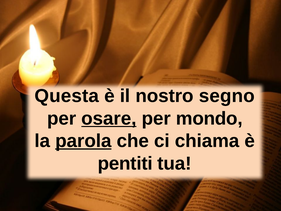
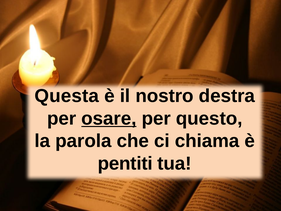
segno: segno -> destra (227, 96)
mondo: mondo -> questo (209, 118)
parola underline: present -> none (83, 141)
